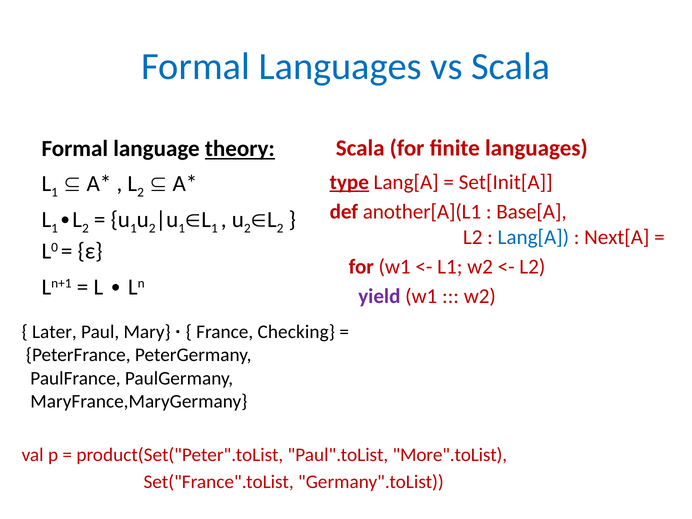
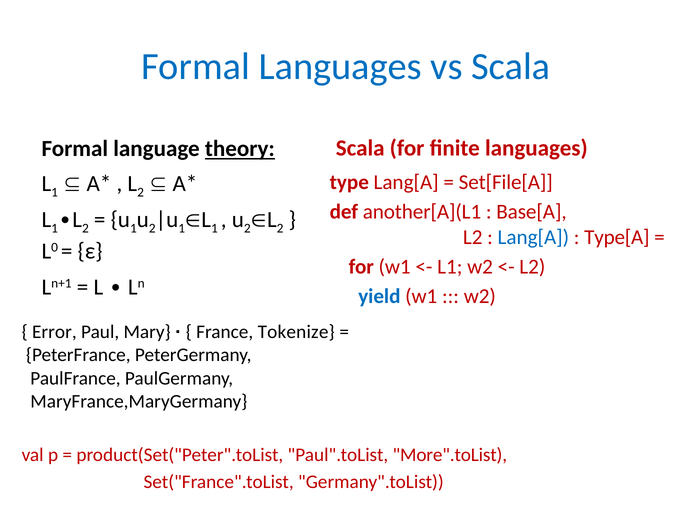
type underline: present -> none (349, 182)
Set[Init[A: Set[Init[A -> Set[File[A (506, 182)
Next[A: Next[A -> Type[A (617, 237)
yield colour: purple -> blue (379, 296)
Later: Later -> Error (54, 332)
Checking: Checking -> Tokenize (296, 332)
